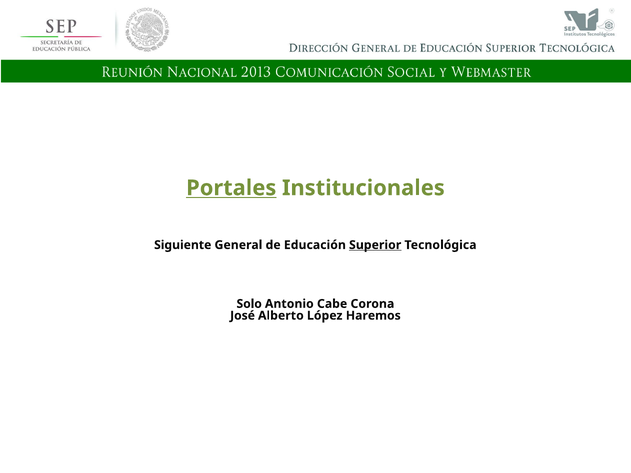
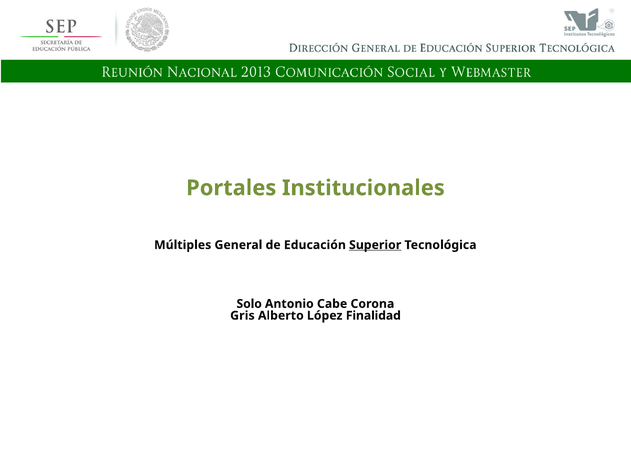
Portales underline: present -> none (231, 188)
Siguiente: Siguiente -> Múltiples (183, 245)
José: José -> Gris (242, 316)
Haremos: Haremos -> Finalidad (373, 316)
